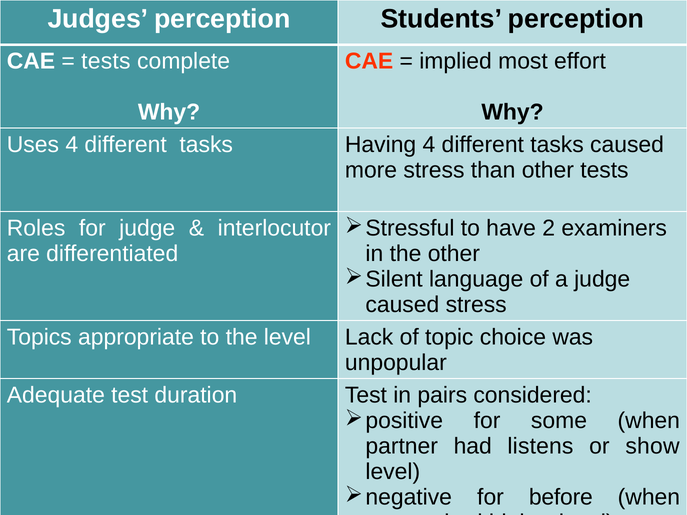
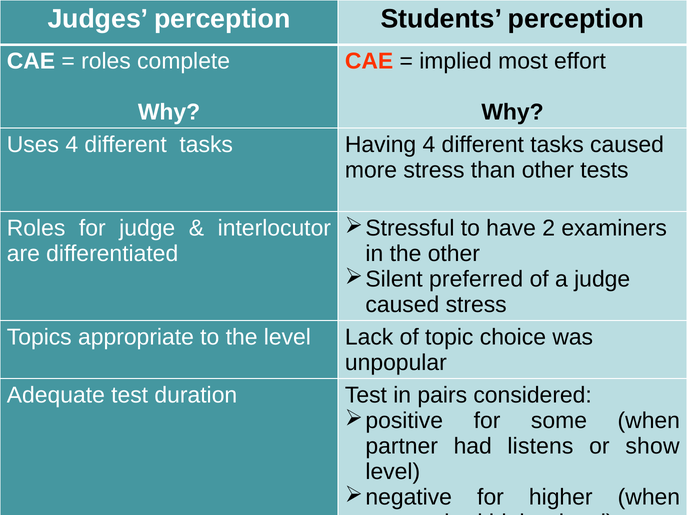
tests: tests -> roles (106, 61)
language: language -> preferred (476, 279)
for before: before -> higher (561, 497)
